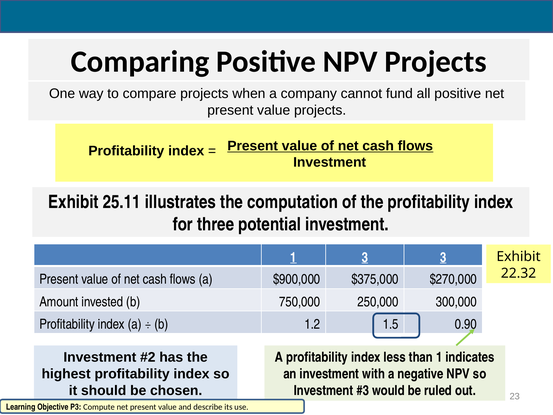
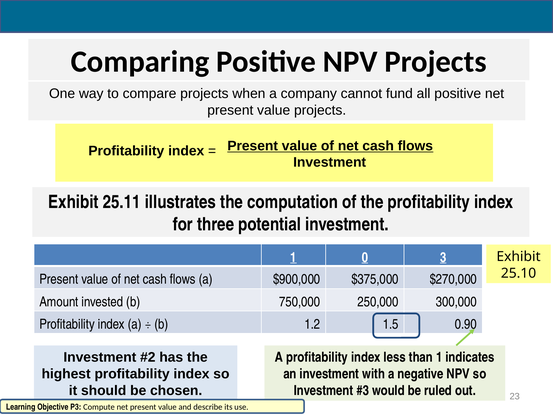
1 3: 3 -> 0 (365, 257)
22.32: 22.32 -> 25.10 (519, 273)
